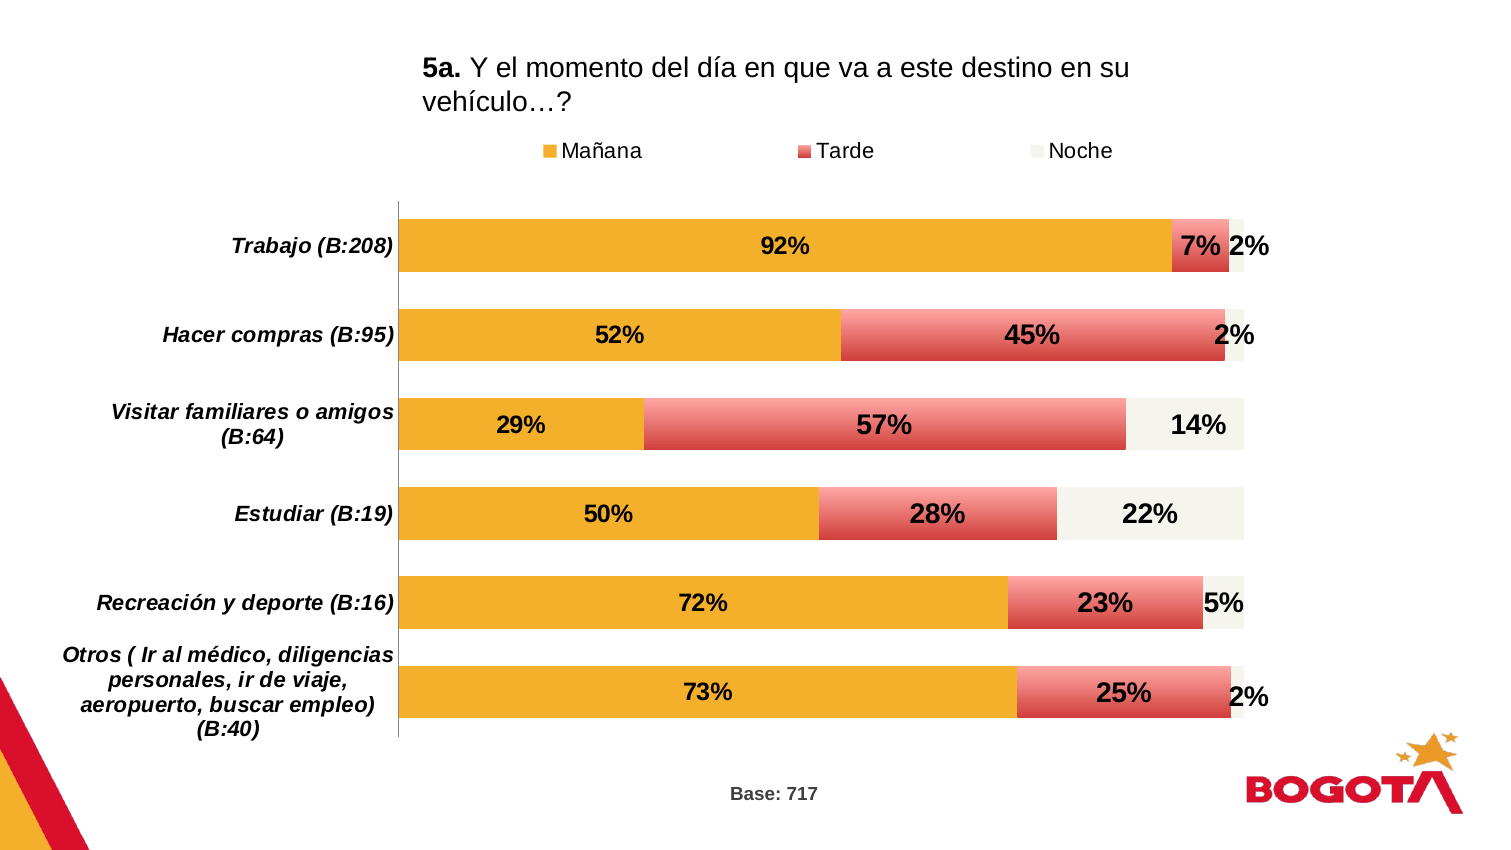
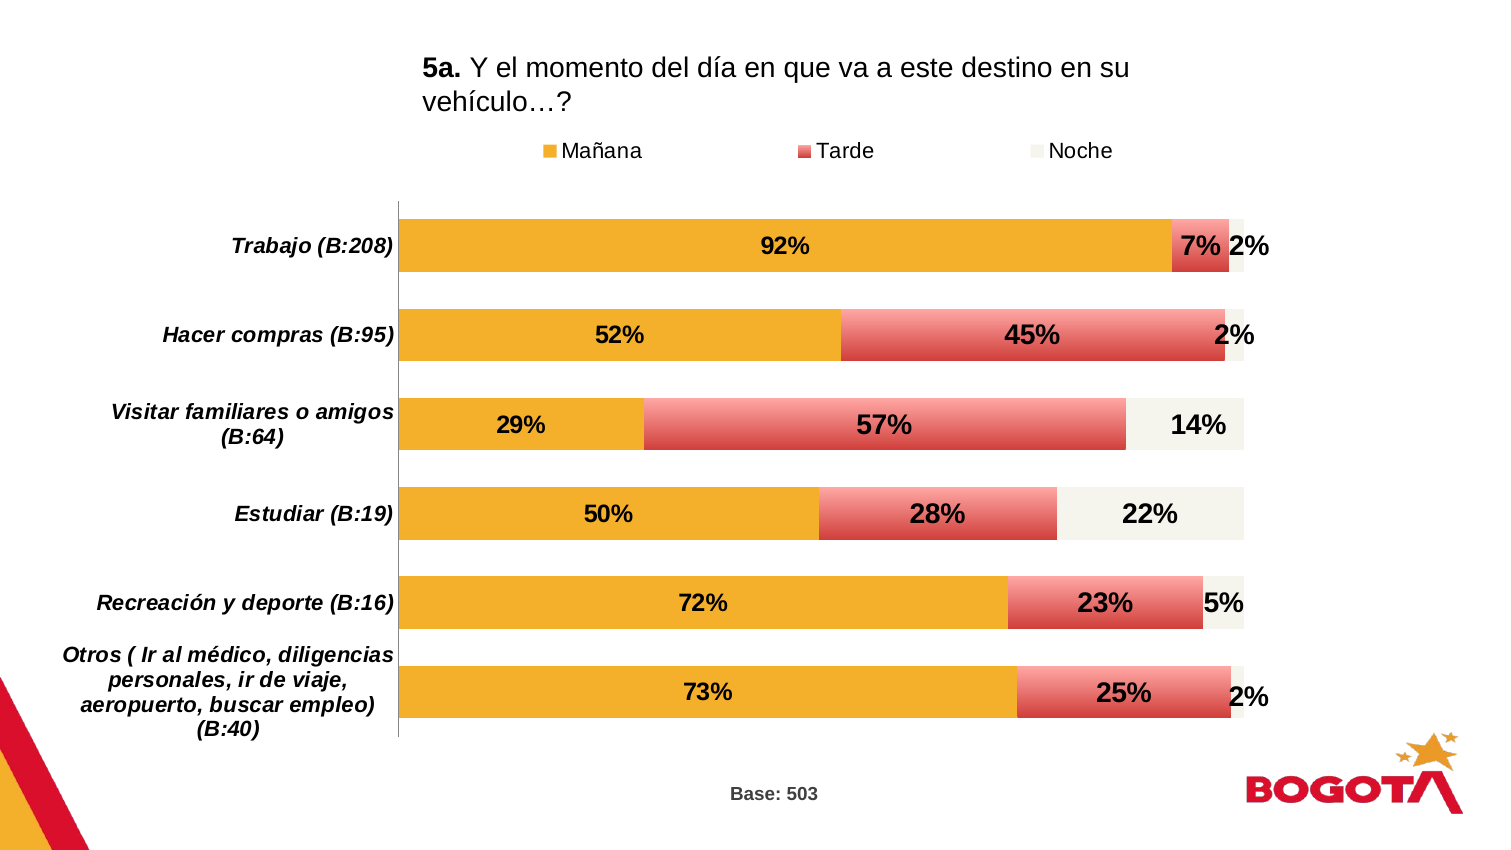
717: 717 -> 503 (802, 794)
